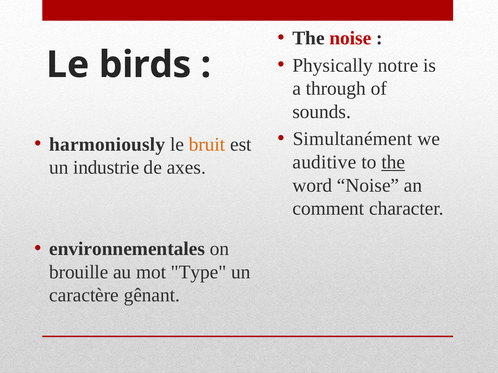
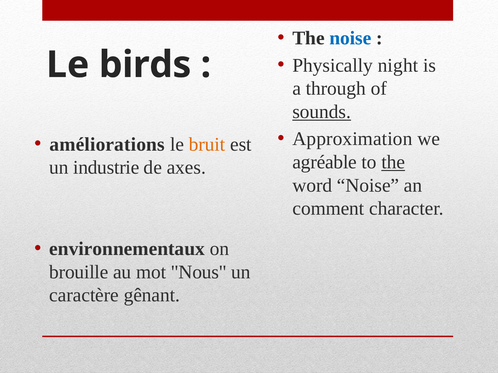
noise colour: red -> blue (350, 38)
notre: notre -> night (398, 65)
sounds underline: none -> present (322, 112)
Simultanément: Simultanément -> Approximation (352, 139)
harmoniously: harmoniously -> améliorations (107, 144)
auditive: auditive -> agréable (325, 162)
environnementales: environnementales -> environnementaux (127, 249)
Type: Type -> Nous (199, 272)
